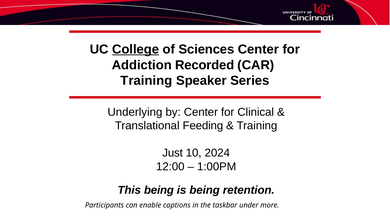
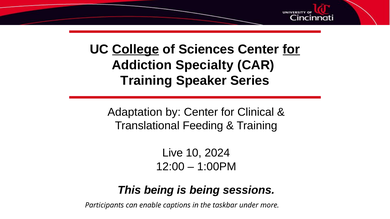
for underline: none -> present (291, 49)
Recorded: Recorded -> Specialty (205, 65)
Underlying: Underlying -> Adaptation (135, 112)
Just: Just -> Live (173, 153)
retention: retention -> sessions (249, 190)
